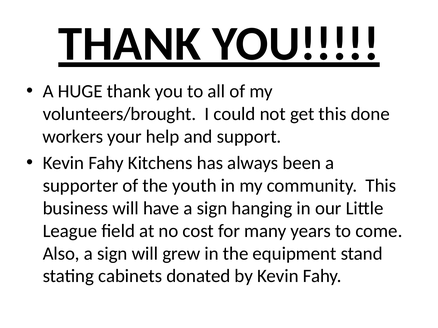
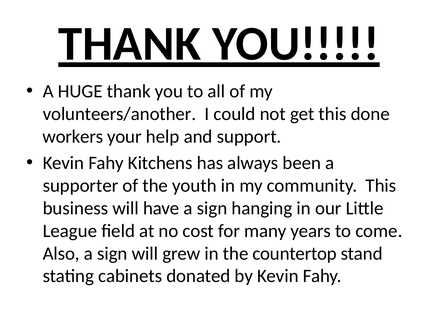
volunteers/brought: volunteers/brought -> volunteers/another (119, 114)
equipment: equipment -> countertop (295, 254)
